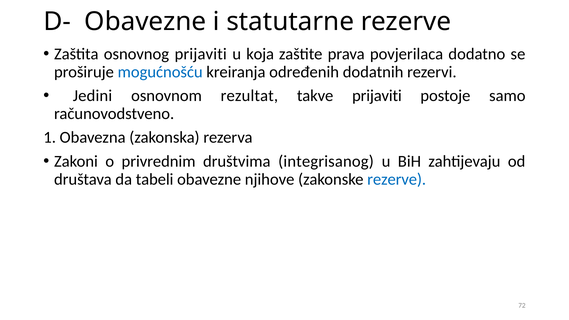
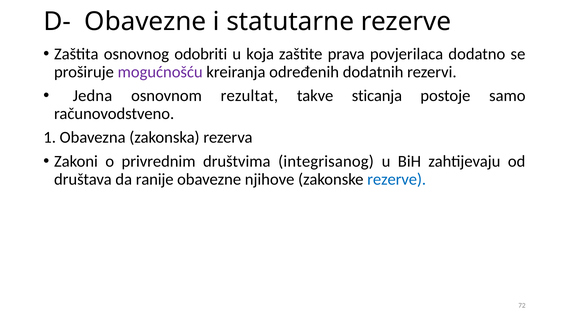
osnovnog prijaviti: prijaviti -> odobriti (201, 54)
mogućnošću colour: blue -> purple (160, 72)
Jedini: Jedini -> Jedna (92, 96)
takve prijaviti: prijaviti -> sticanja (377, 96)
tabeli: tabeli -> ranije (155, 179)
